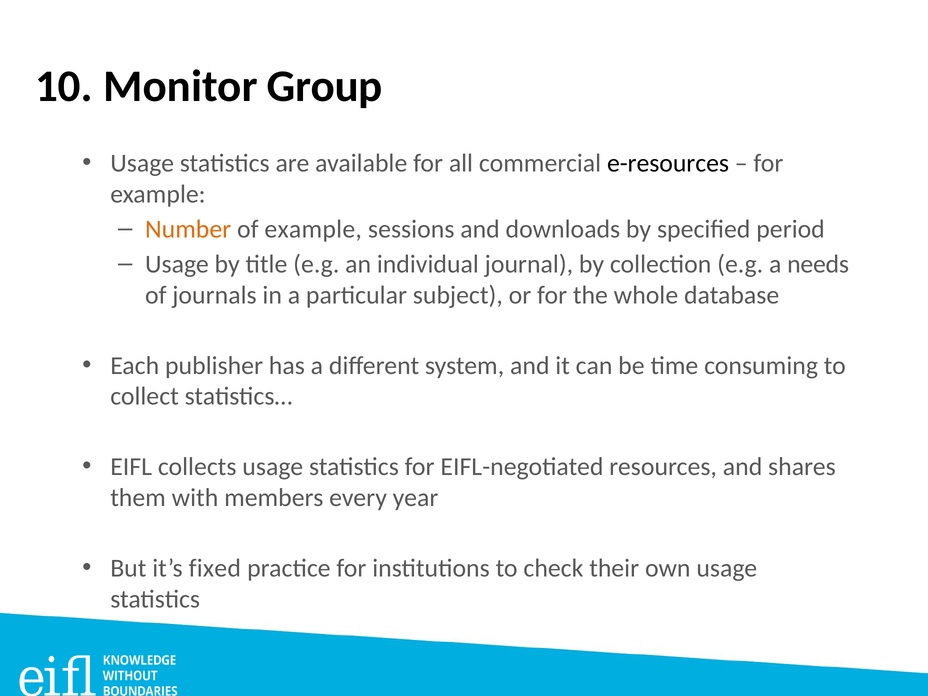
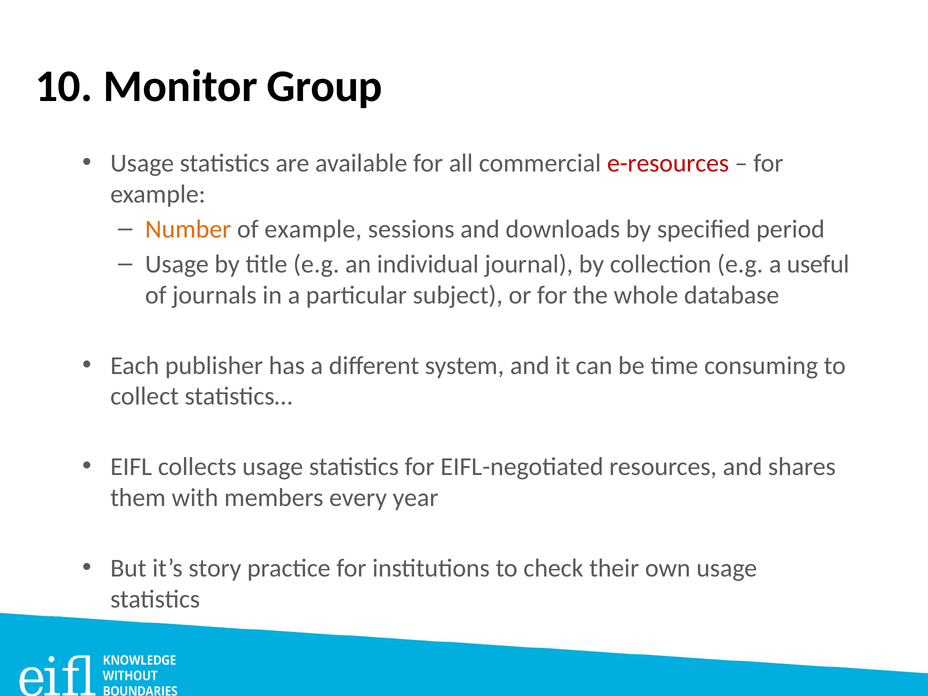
e-resources colour: black -> red (668, 163)
needs: needs -> useful (818, 264)
fixed: fixed -> story (215, 568)
